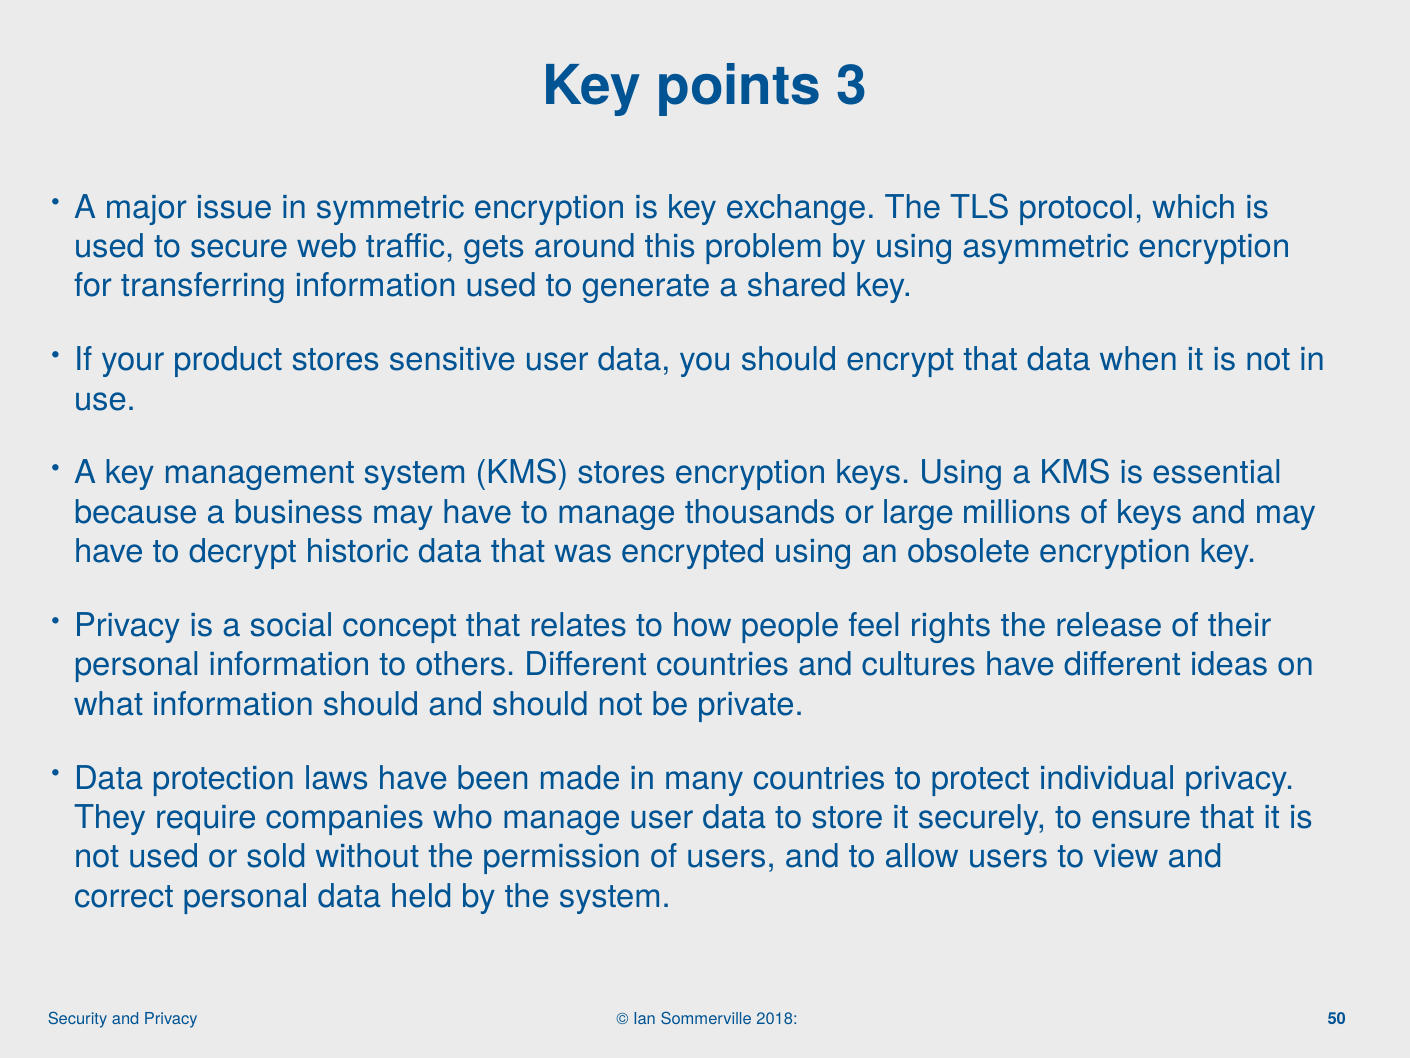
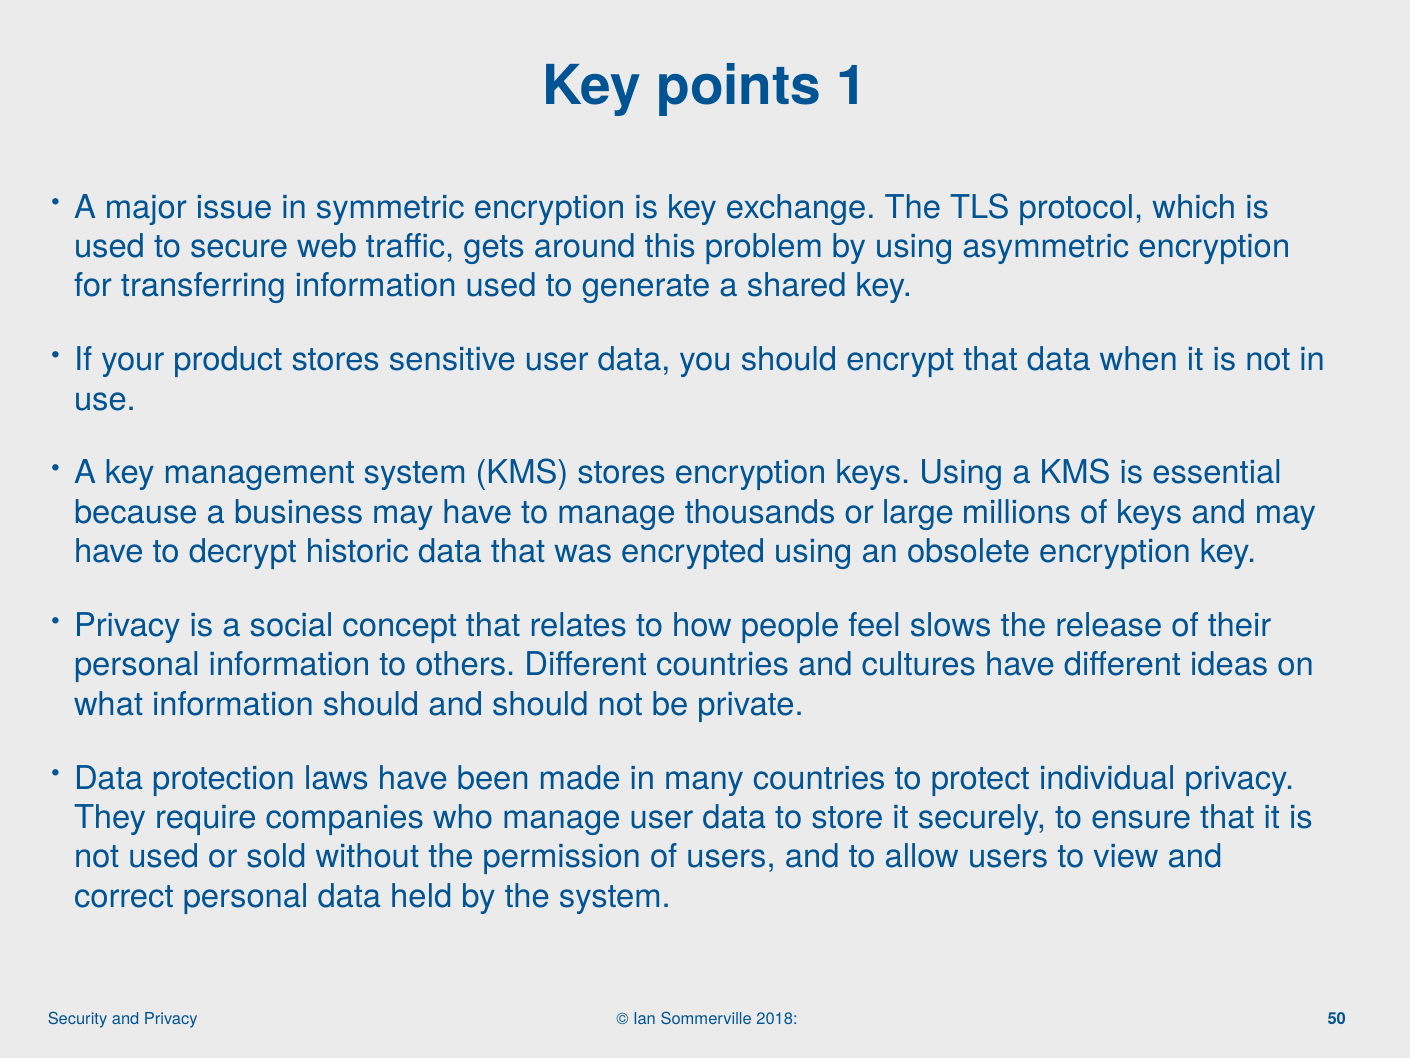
3: 3 -> 1 (852, 86)
rights: rights -> slows (951, 625)
